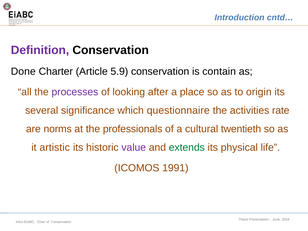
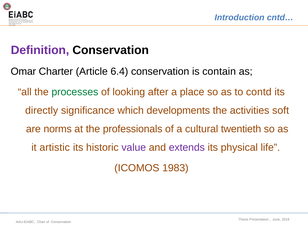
Done: Done -> Omar (23, 72)
5.9: 5.9 -> 6.4 (119, 72)
processes colour: purple -> green (75, 92)
origin: origin -> contd (259, 92)
several: several -> directly (42, 111)
questionnaire: questionnaire -> developments (178, 111)
rate: rate -> soft (281, 111)
extends colour: green -> purple (187, 148)
1991: 1991 -> 1983 (175, 168)
